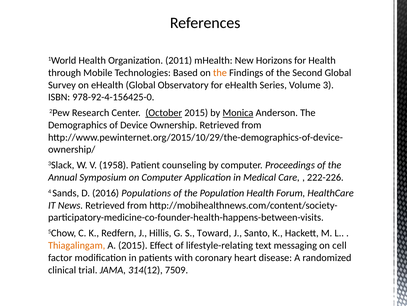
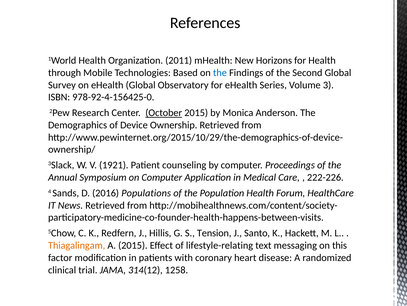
the colour: orange -> blue (220, 73)
Monica underline: present -> none (238, 113)
1958: 1958 -> 1921 (114, 165)
Toward: Toward -> Tension (214, 233)
cell: cell -> this (340, 245)
7509: 7509 -> 1258 (177, 269)
